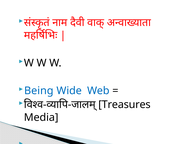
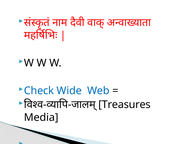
Being: Being -> Check (39, 91)
